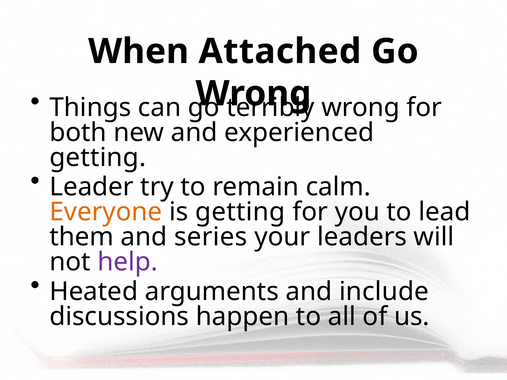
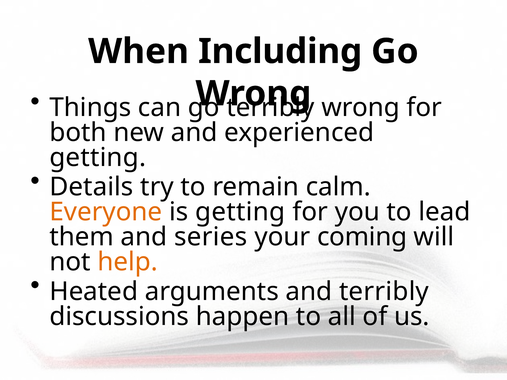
Attached: Attached -> Including (280, 51)
Leader: Leader -> Details (91, 187)
leaders: leaders -> coming (362, 237)
help colour: purple -> orange (128, 262)
and include: include -> terribly (384, 292)
